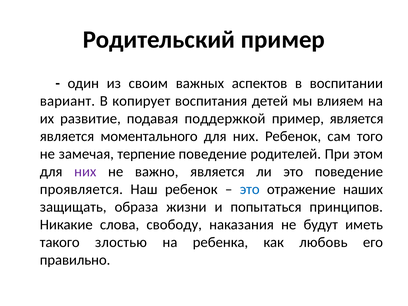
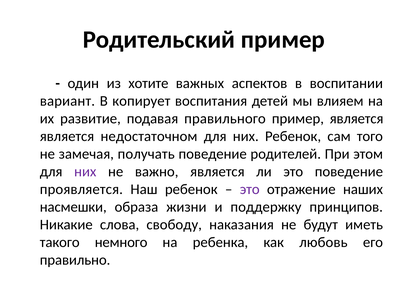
своим: своим -> хотите (148, 83)
поддержкой: поддержкой -> правильного (225, 119)
моментального: моментального -> недостаточном (149, 136)
терпение: терпение -> получать (146, 154)
это colour: blue -> purple (250, 189)
защищать: защищать -> насмешки (73, 207)
попытаться: попытаться -> поддержку (266, 207)
злостью: злостью -> немного (121, 242)
